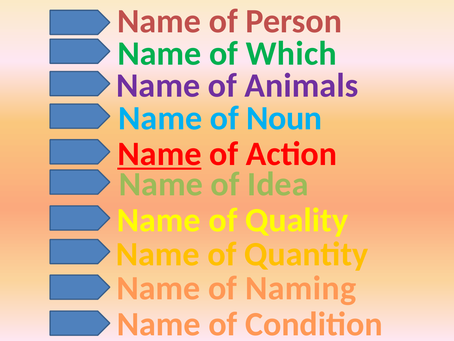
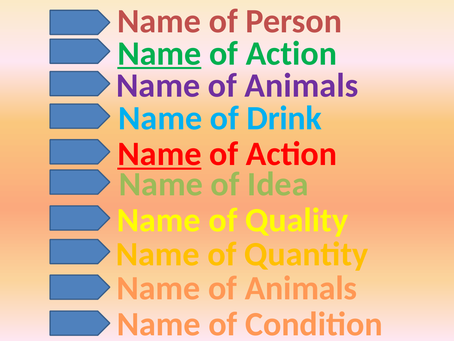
Name underline: none -> present (159, 53)
Which: Which -> Action (291, 53)
Noun: Noun -> Drink (284, 118)
Naming: Naming -> Animals (301, 288)
